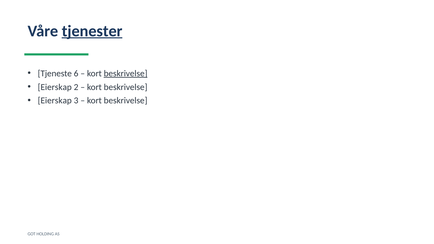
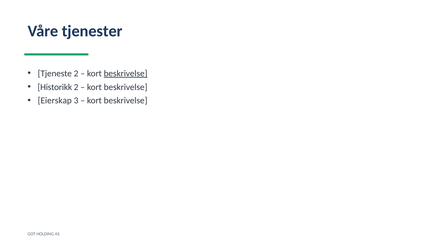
tjenester underline: present -> none (92, 31)
Tjeneste 6: 6 -> 2 (76, 74)
Eierskap: Eierskap -> Historikk (55, 87)
